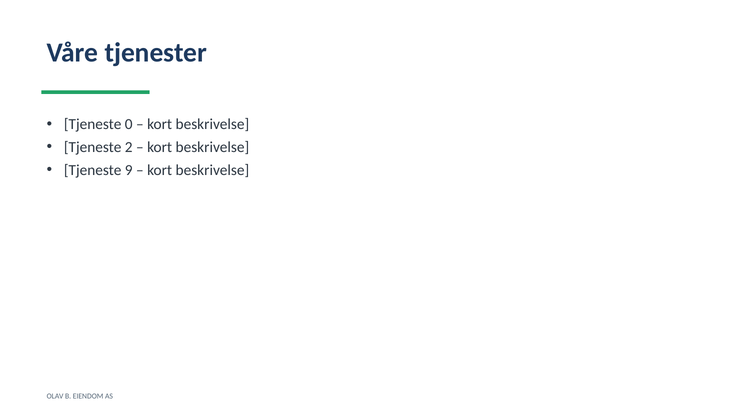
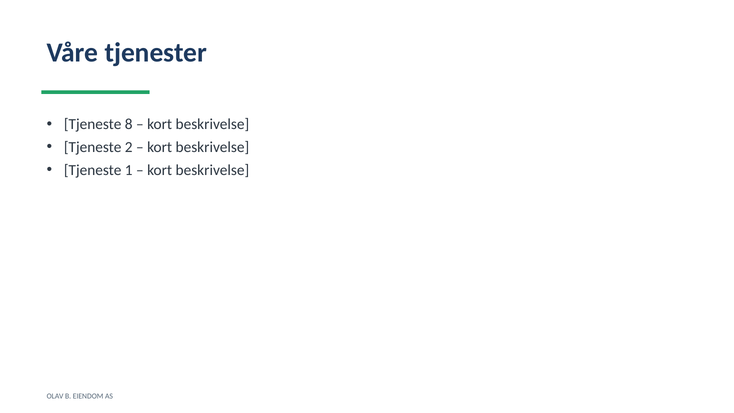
0: 0 -> 8 (129, 124)
9: 9 -> 1 (129, 170)
